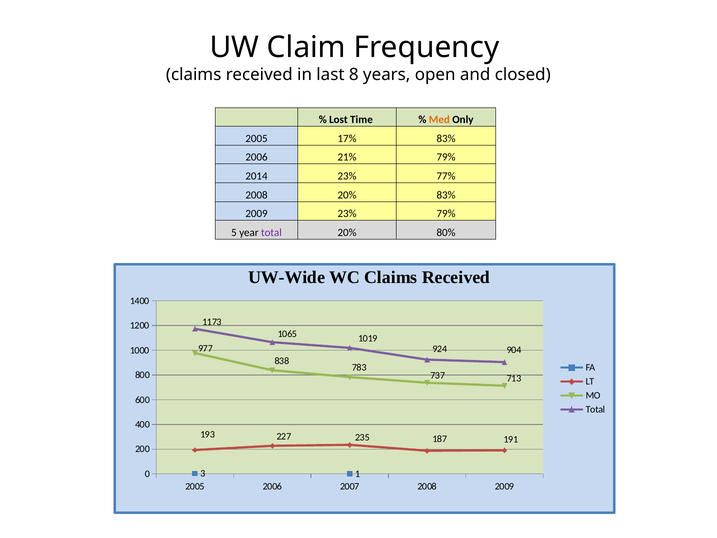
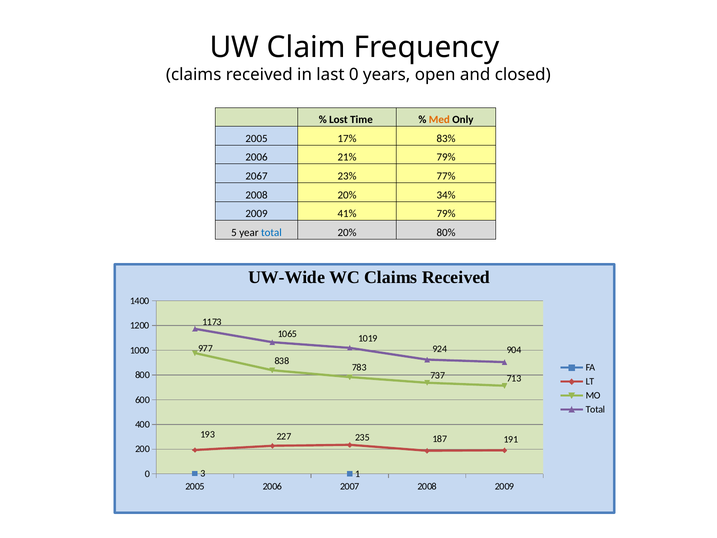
last 8: 8 -> 0 (354, 75)
2014: 2014 -> 2067 (256, 176)
20% 83%: 83% -> 34% (446, 195)
2009 23%: 23% -> 41% (347, 214)
total colour: purple -> blue (271, 232)
